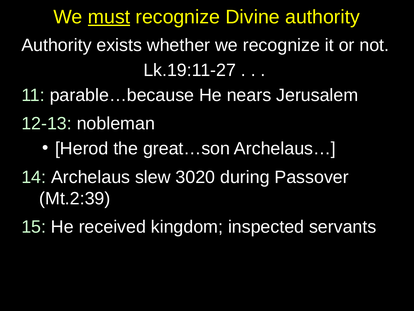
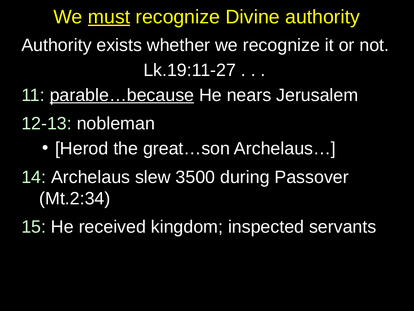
parable…because underline: none -> present (122, 95)
3020: 3020 -> 3500 (195, 177)
Mt.2:39: Mt.2:39 -> Mt.2:34 (75, 198)
